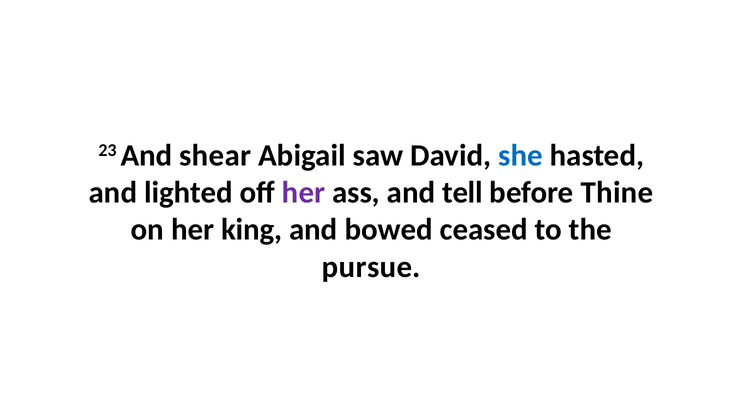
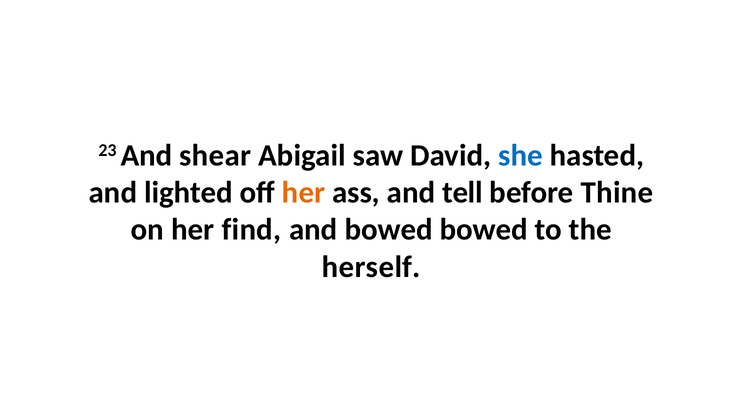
her colour: purple -> orange (304, 193)
king: king -> find (251, 230)
bowed ceased: ceased -> bowed (484, 230)
pursue: pursue -> herself (371, 267)
